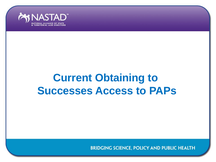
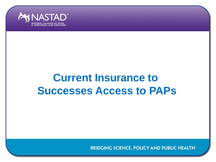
Obtaining: Obtaining -> Insurance (120, 78)
